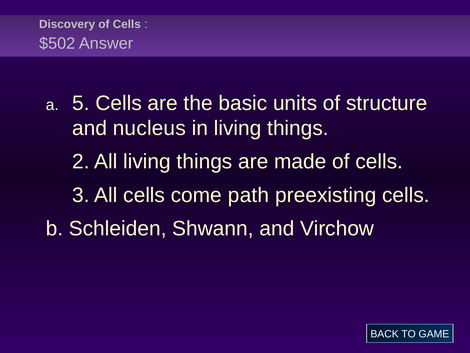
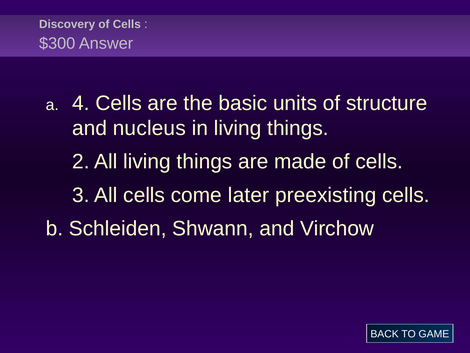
$502: $502 -> $300 (57, 44)
5: 5 -> 4 (81, 103)
path: path -> later (249, 195)
